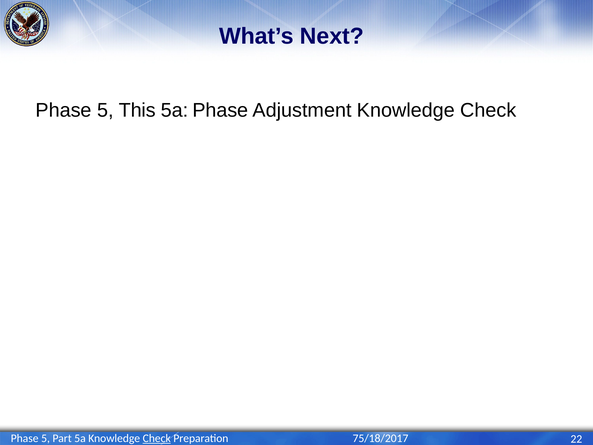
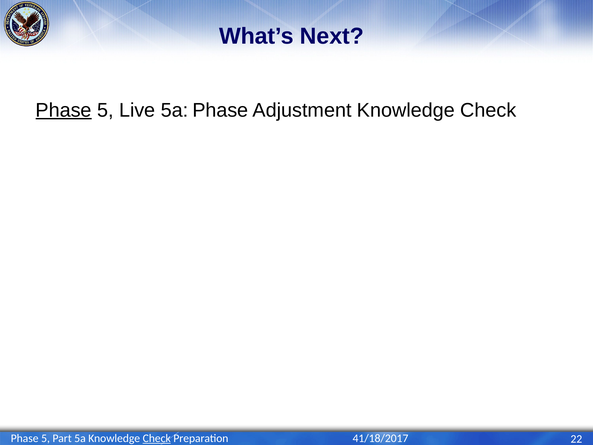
Phase underline: none -> present (64, 110)
This: This -> Live (137, 110)
75/18/2017: 75/18/2017 -> 41/18/2017 (380, 438)
